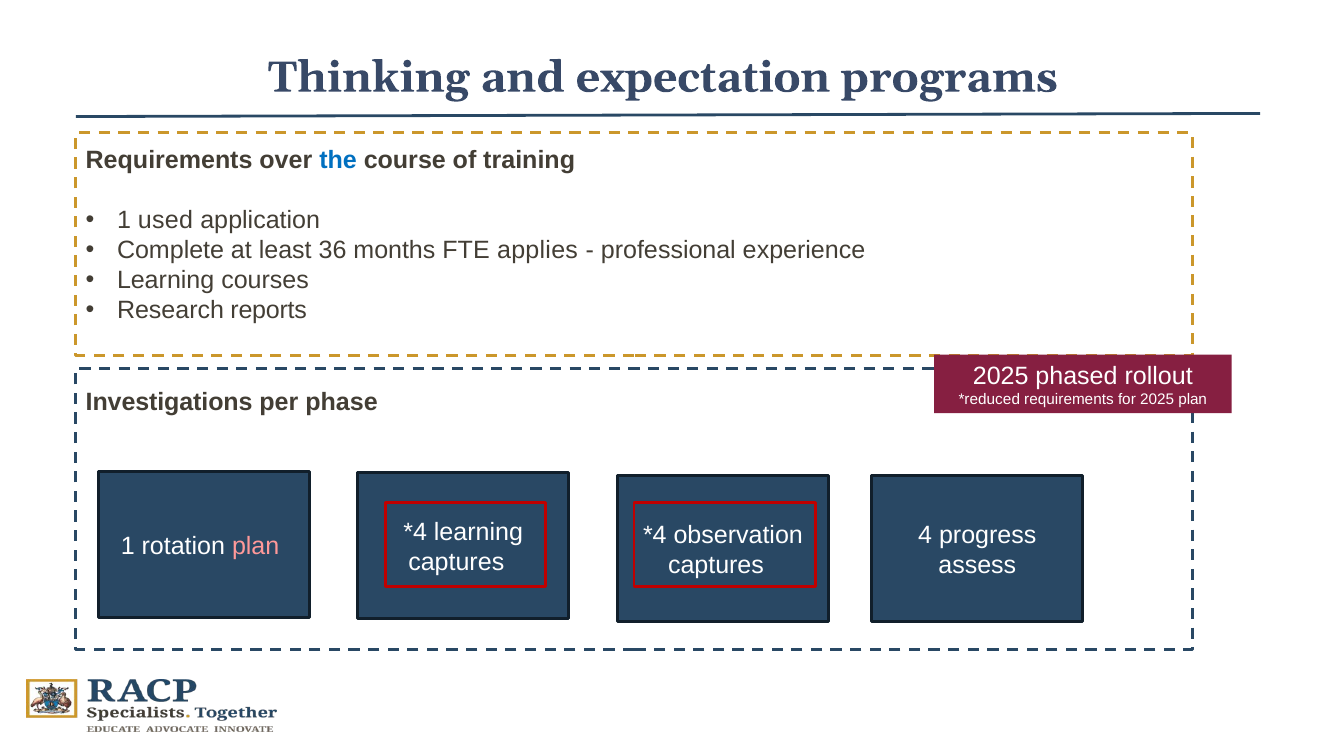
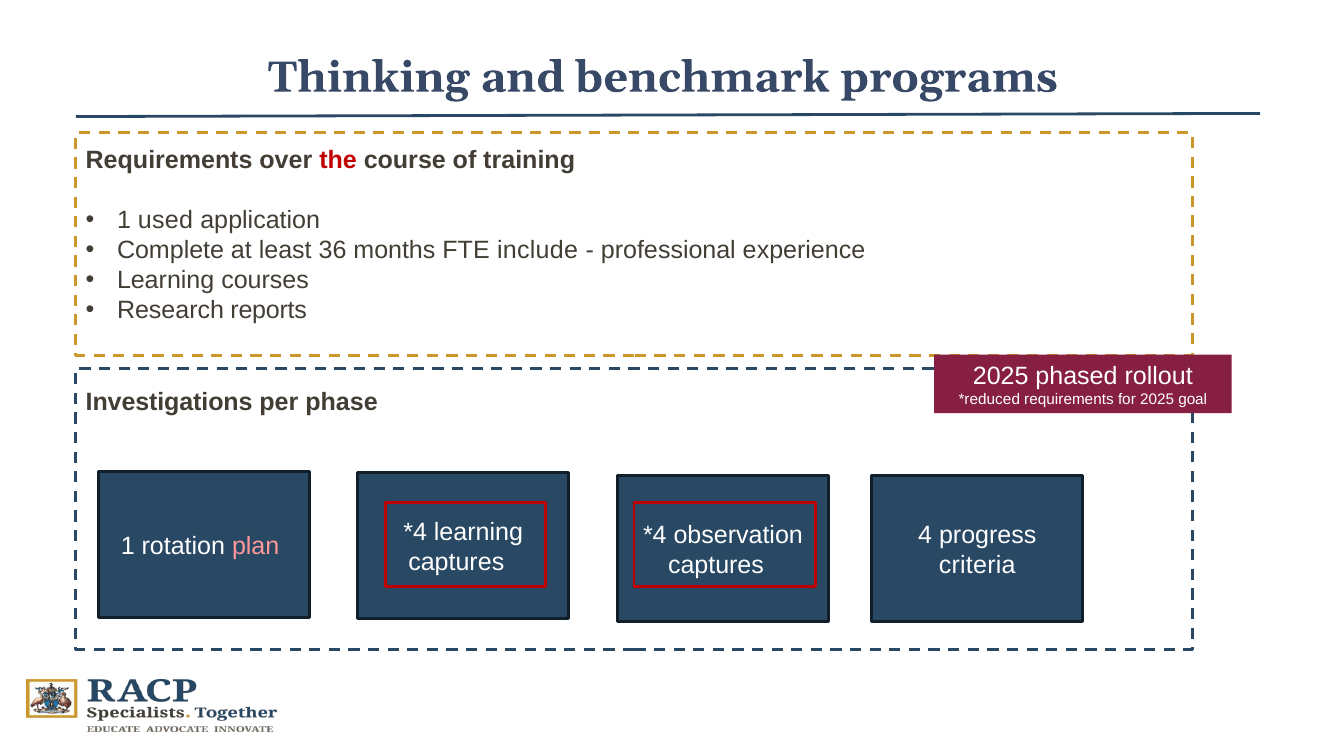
expectation: expectation -> benchmark (703, 77)
the colour: blue -> red (338, 161)
applies: applies -> include (538, 251)
2025 plan: plan -> goal (1193, 400)
assess: assess -> criteria (977, 565)
